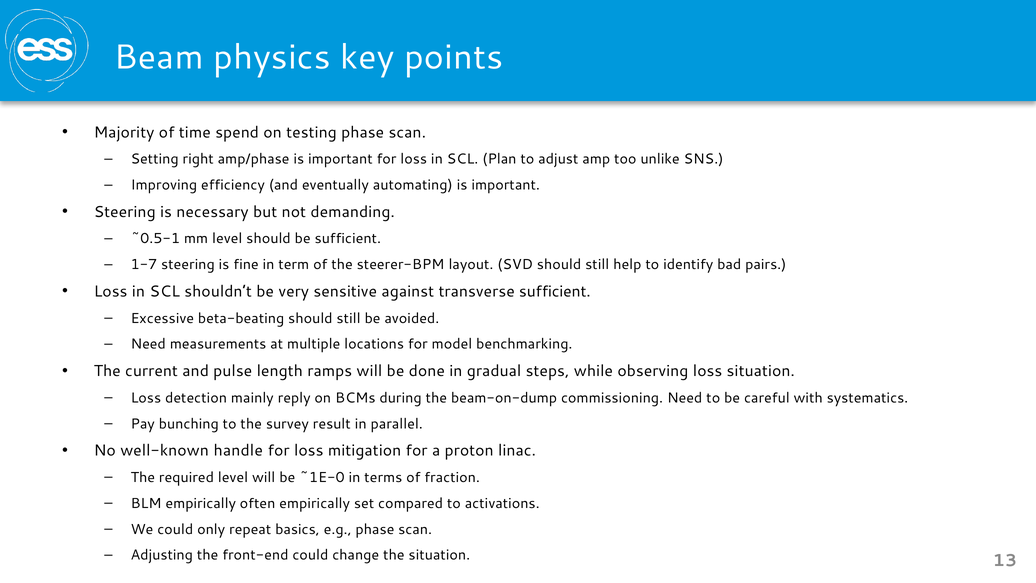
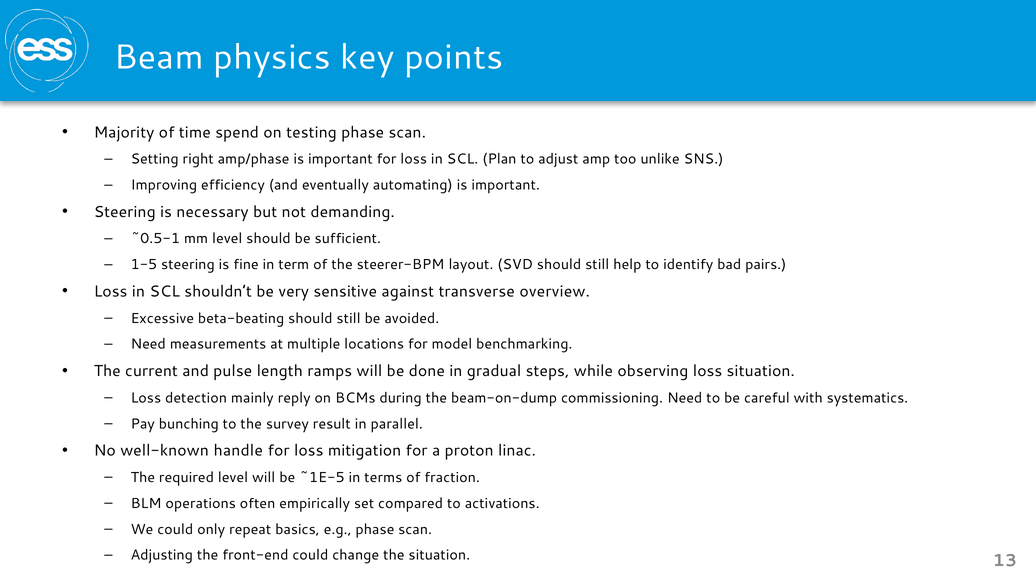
1-7: 1-7 -> 1-5 (144, 265)
transverse sufficient: sufficient -> overview (555, 291)
~1E-0: ~1E-0 -> ~1E-5 (322, 477)
BLM empirically: empirically -> operations (201, 503)
